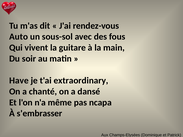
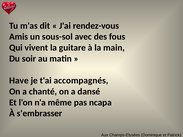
Auto: Auto -> Amis (19, 37)
extraordinary: extraordinary -> accompagnés (81, 81)
